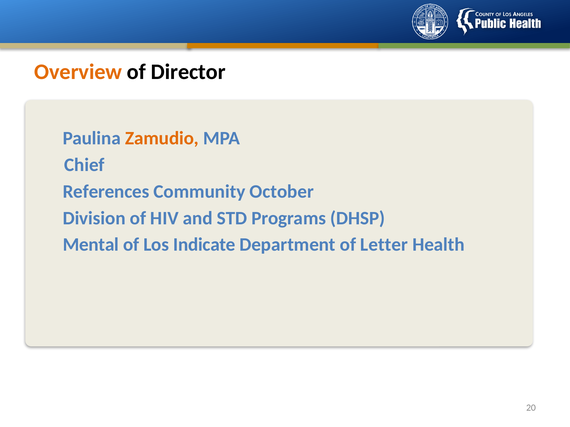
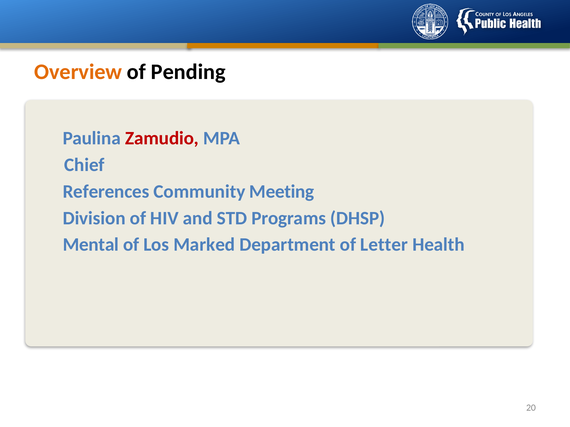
Director: Director -> Pending (188, 72)
Zamudio colour: orange -> red (162, 139)
October: October -> Meeting (282, 192)
Indicate: Indicate -> Marked (204, 245)
